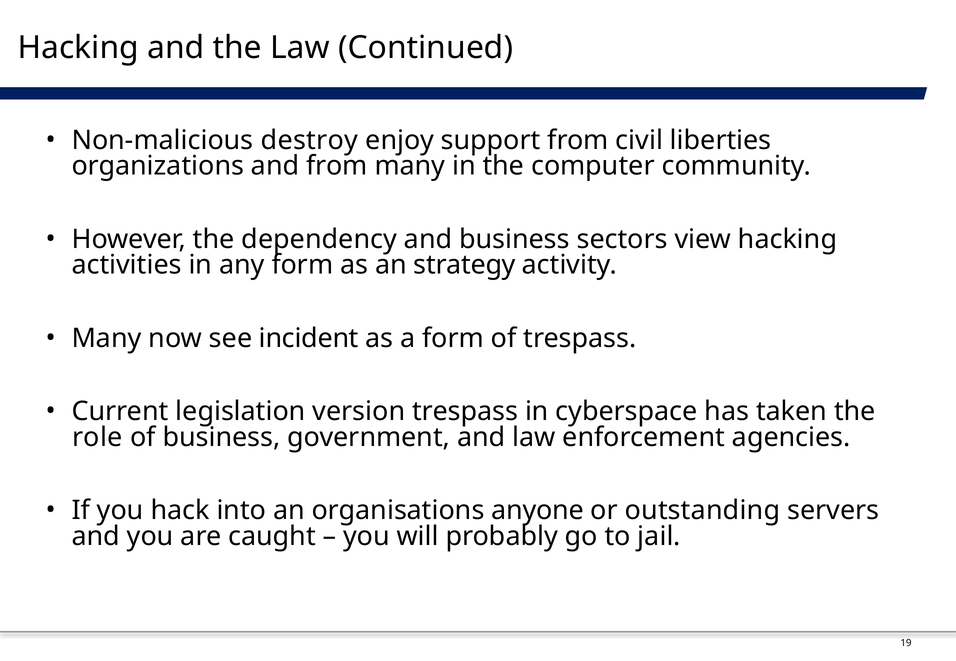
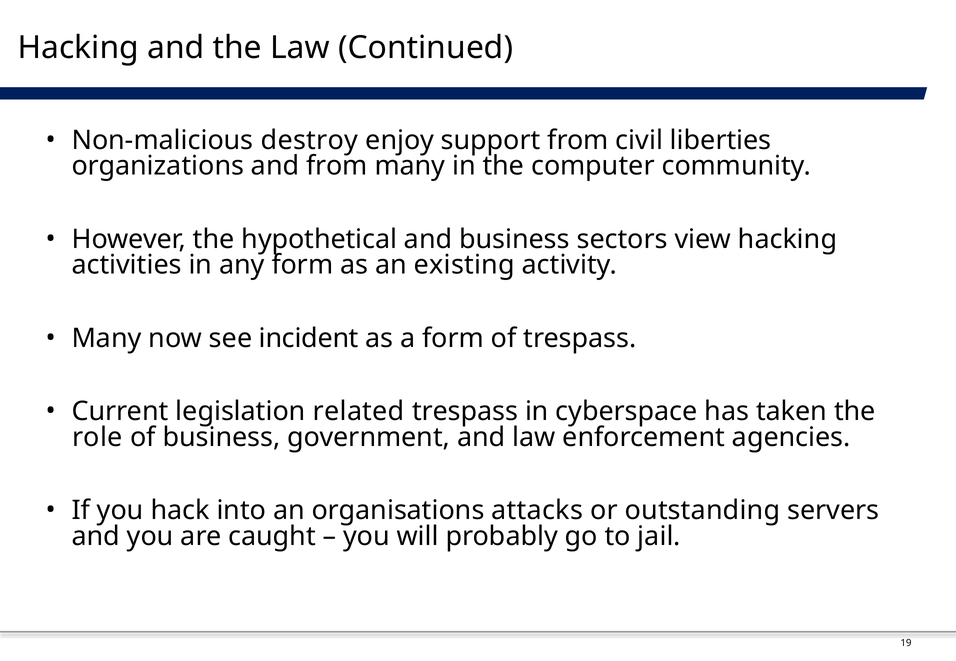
dependency: dependency -> hypothetical (319, 240)
strategy: strategy -> existing (464, 265)
version: version -> related (359, 412)
anyone: anyone -> attacks (537, 511)
